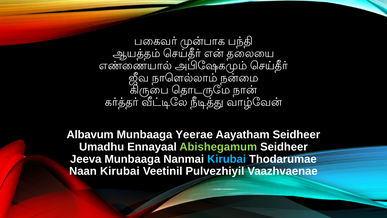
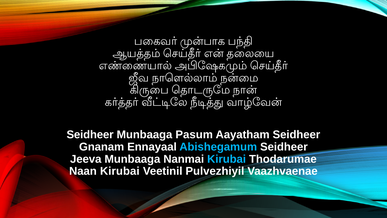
Albavum: Albavum -> Seidheer (90, 134)
Yeerae: Yeerae -> Pasum (194, 134)
Umadhu: Umadhu -> Gnanam (102, 147)
Abishegamum colour: light green -> light blue (218, 147)
